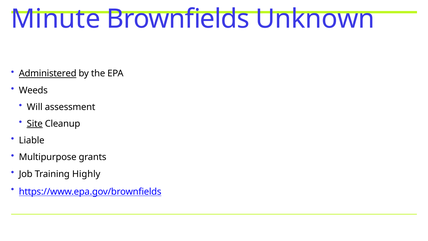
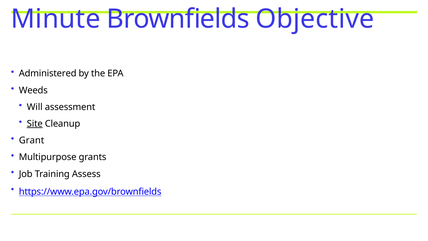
Unknown: Unknown -> Objective (315, 19)
Administered underline: present -> none (48, 73)
Liable: Liable -> Grant (32, 140)
Highly: Highly -> Assess (86, 174)
